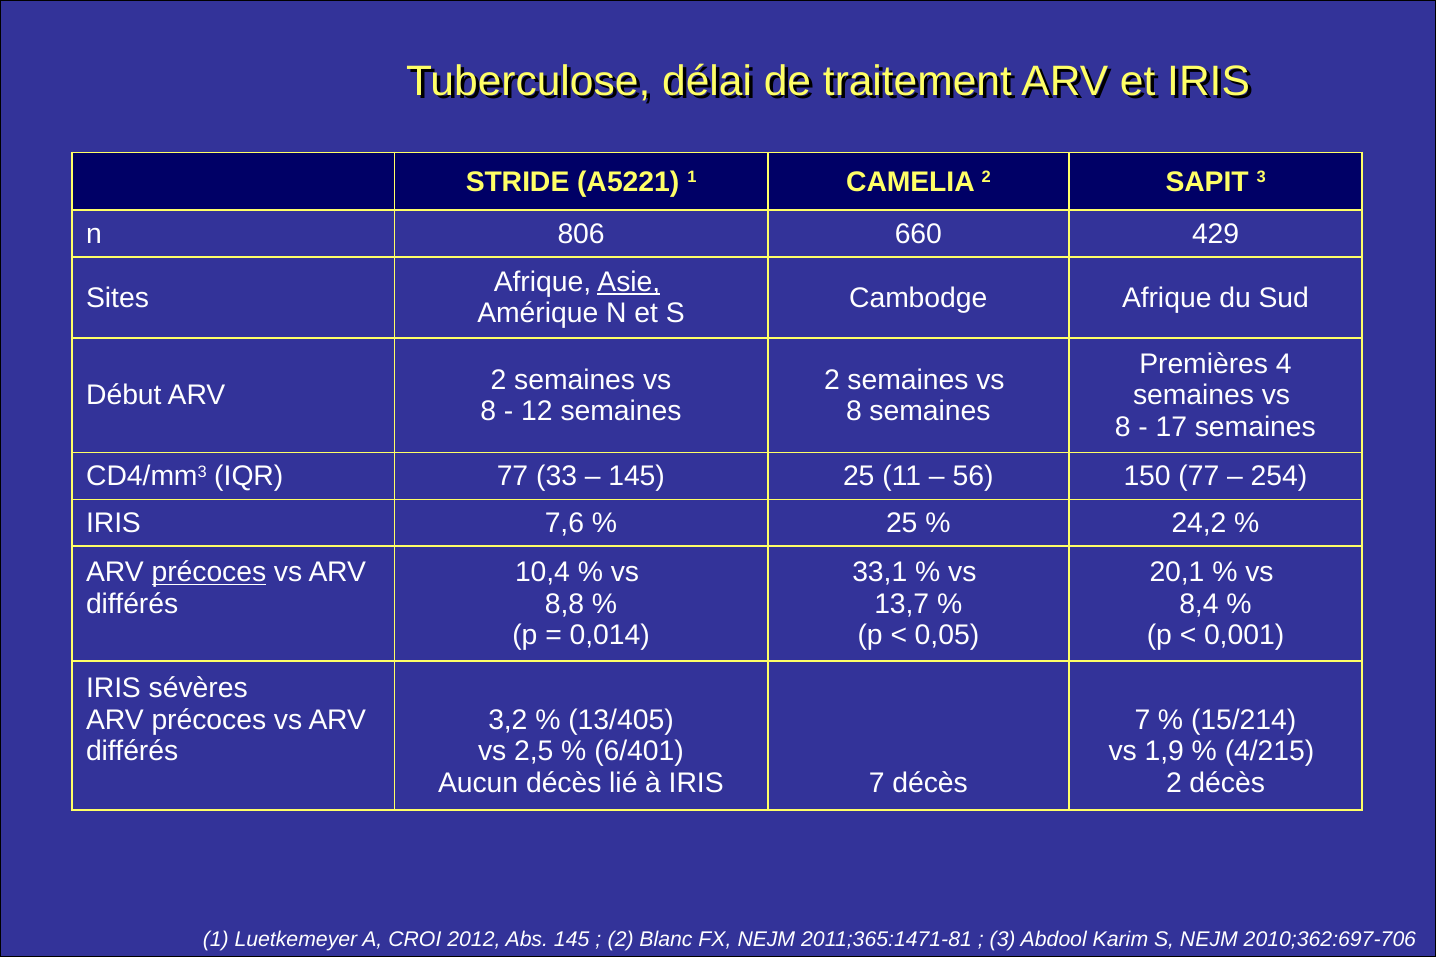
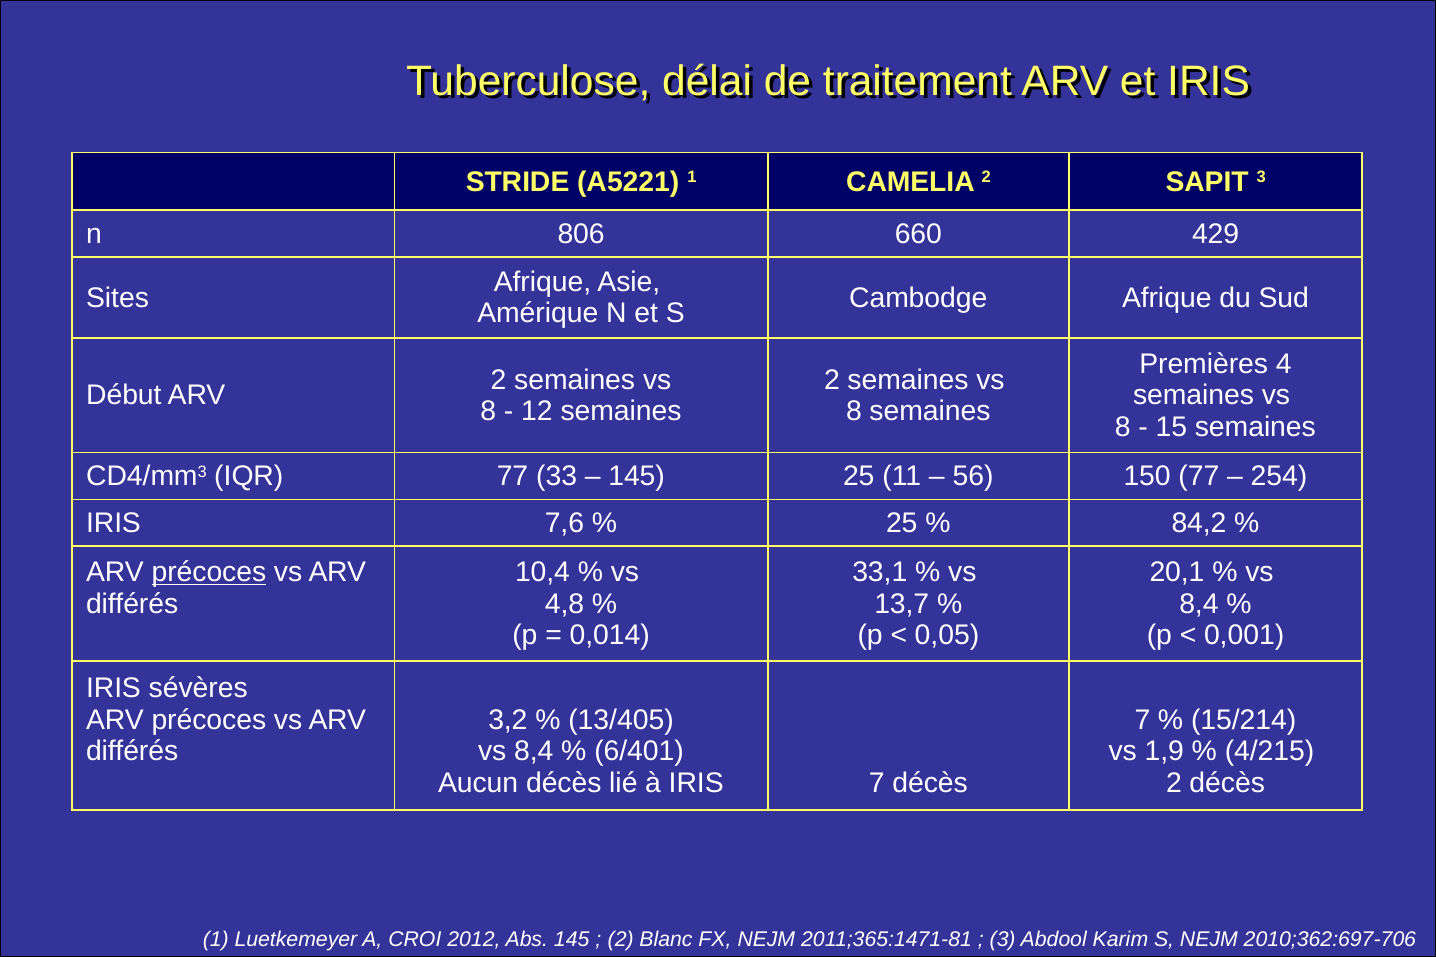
Asie underline: present -> none (629, 282)
17: 17 -> 15 (1171, 427)
24,2: 24,2 -> 84,2 (1199, 523)
8,8: 8,8 -> 4,8 (565, 604)
2,5: 2,5 -> 8,4 (534, 752)
